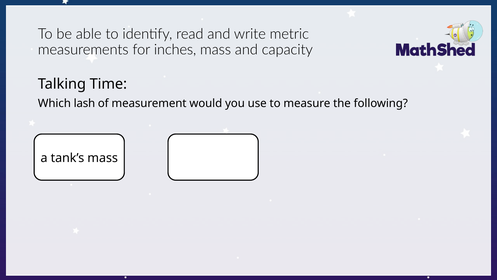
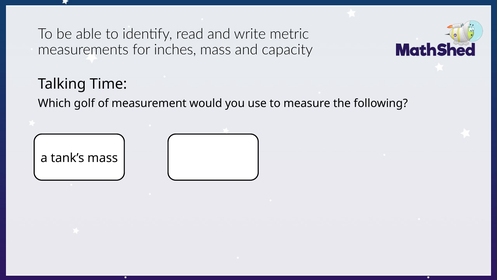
lash: lash -> golf (84, 103)
